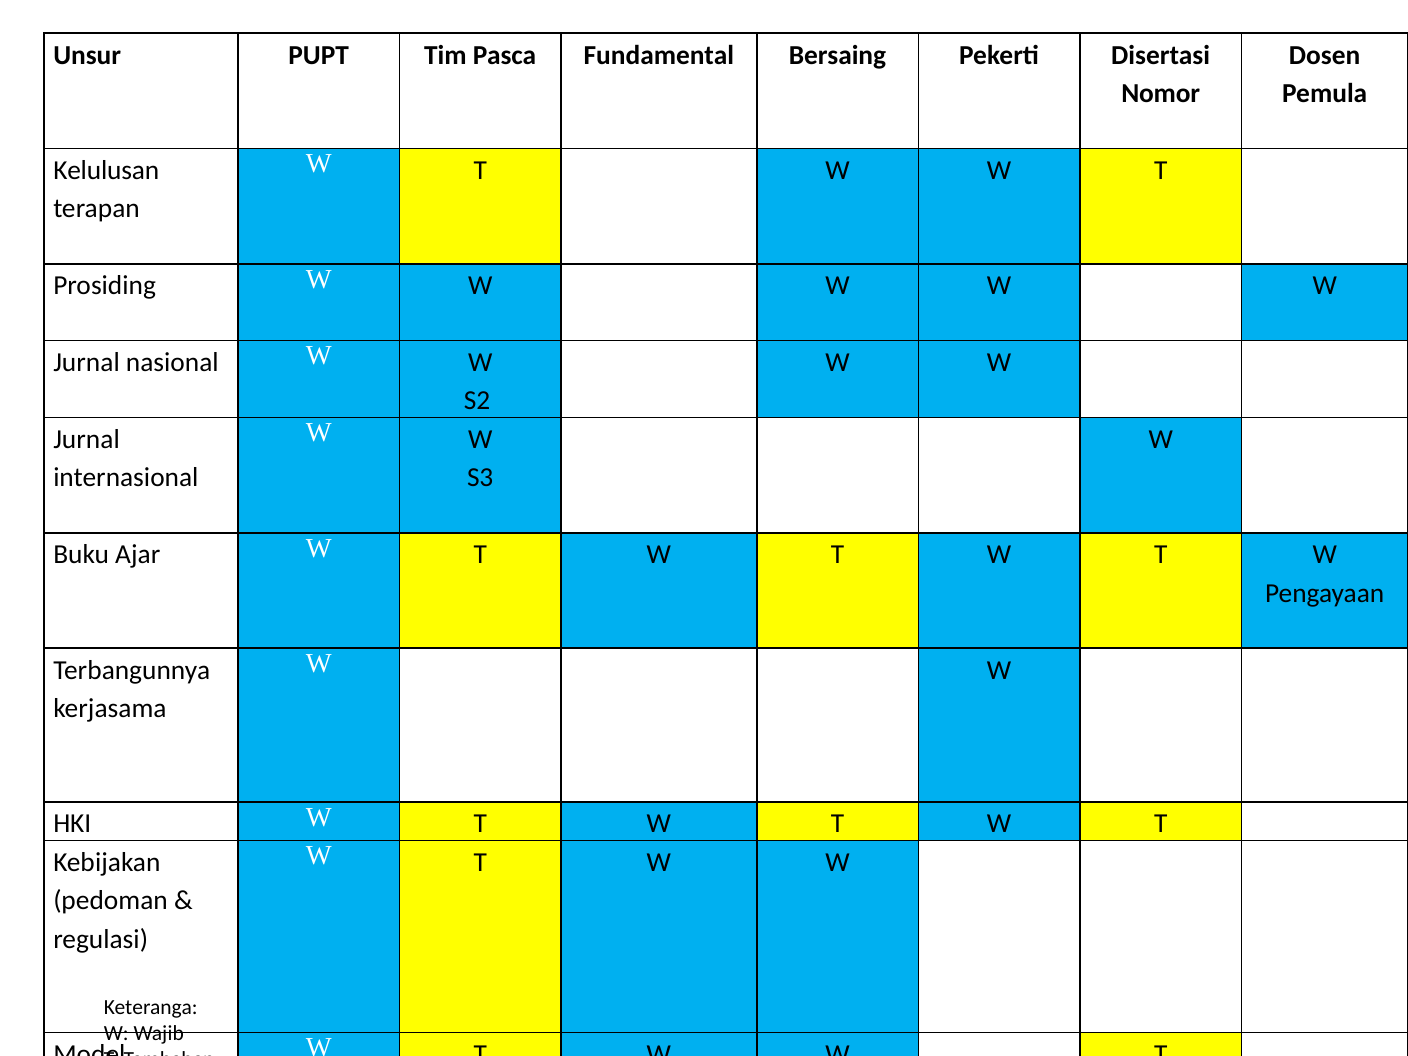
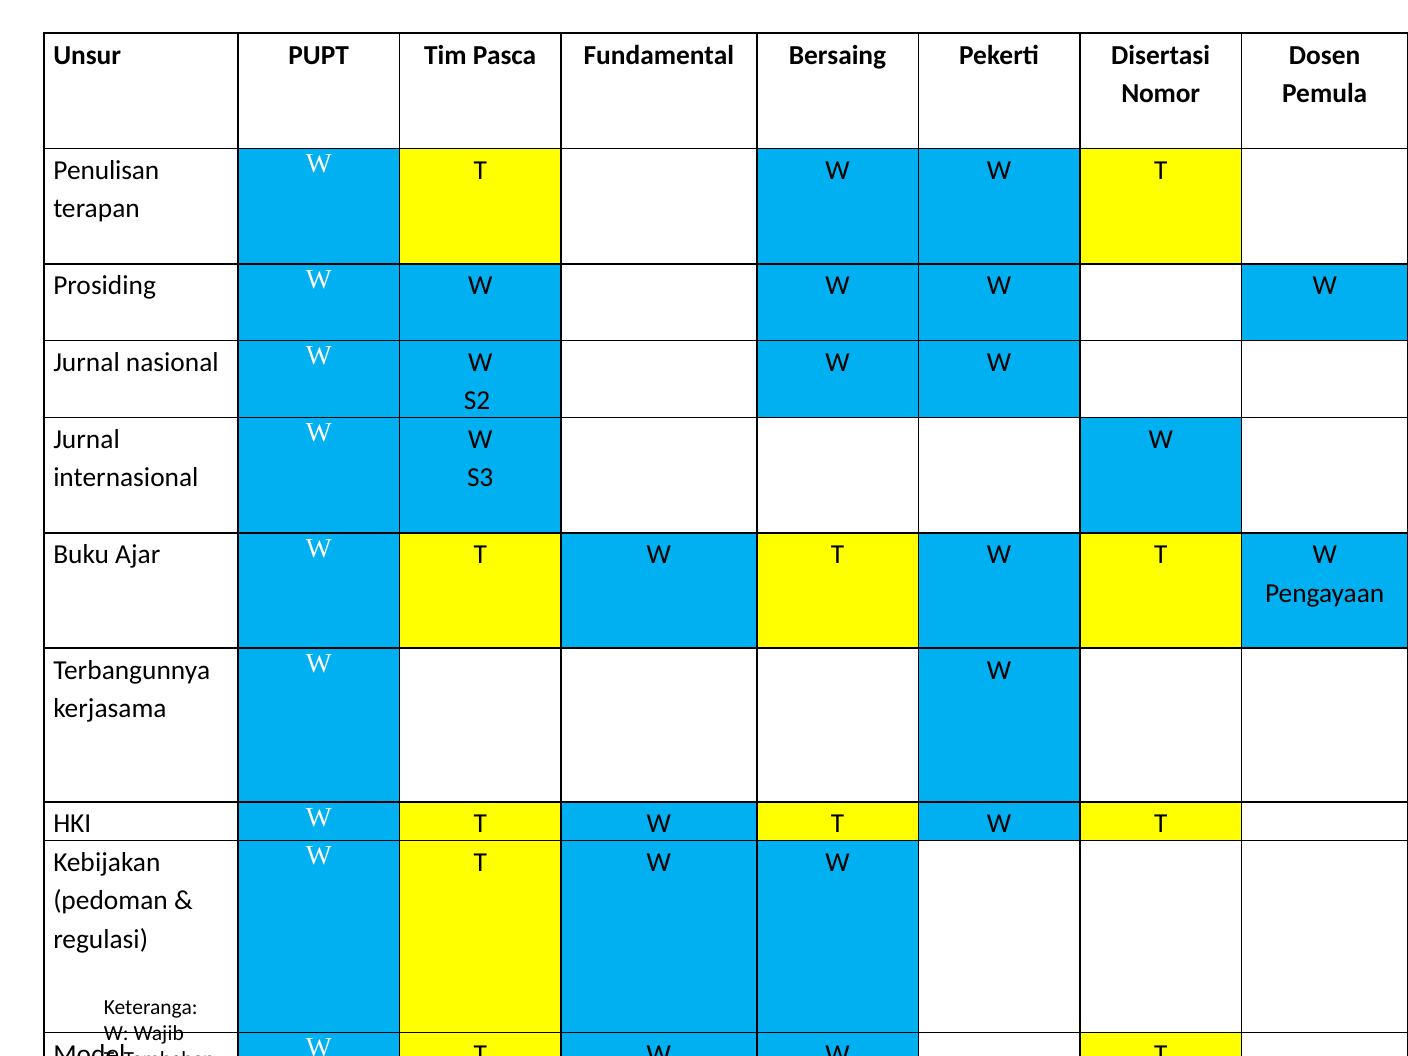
Kelulusan: Kelulusan -> Penulisan (106, 170)
